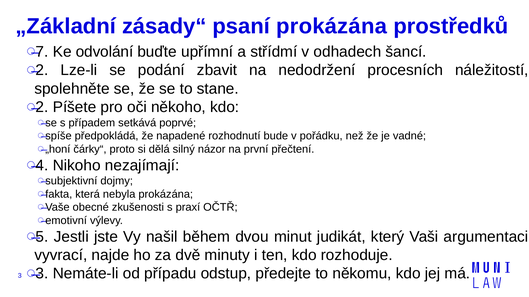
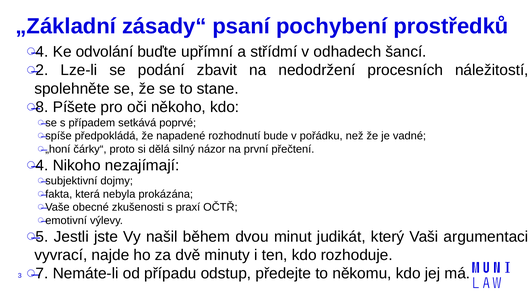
psaní prokázána: prokázána -> pochybení (332, 26)
7: 7 -> 4 (42, 52)
2: 2 -> 8 (42, 107)
3: 3 -> 7 (42, 274)
